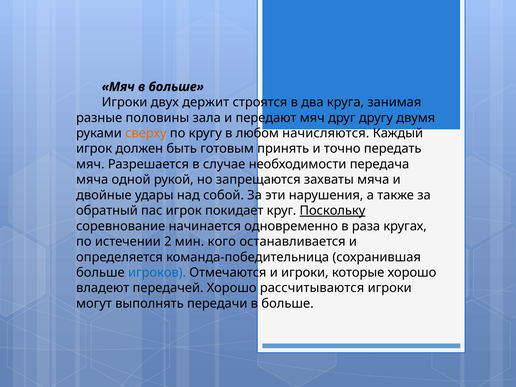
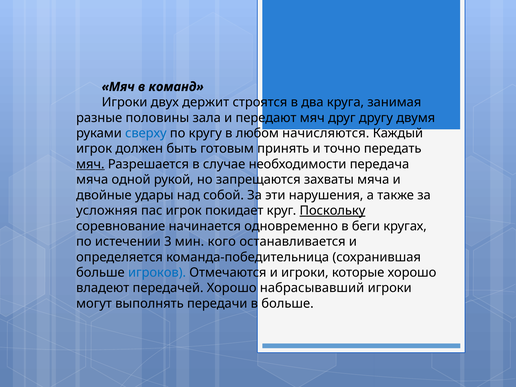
Мяч в больше: больше -> команд (176, 87)
сверху colour: orange -> blue (146, 133)
мяч underline: none -> present (90, 164)
обратный: обратный -> усложняя (107, 211)
раза: раза -> беги (366, 226)
2: 2 -> 3 (168, 242)
рассчитываются: рассчитываются -> набрасывавший (312, 288)
